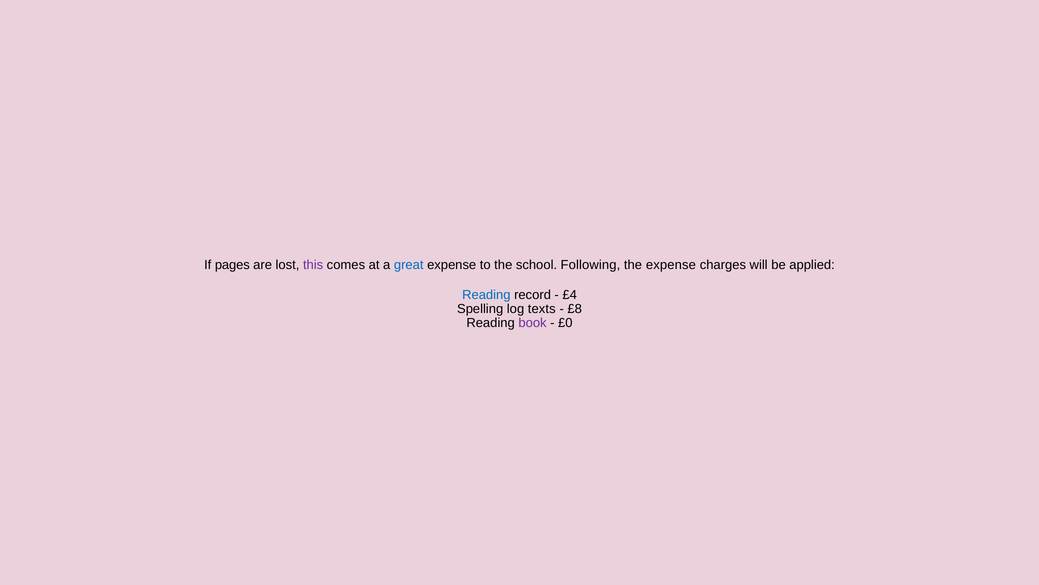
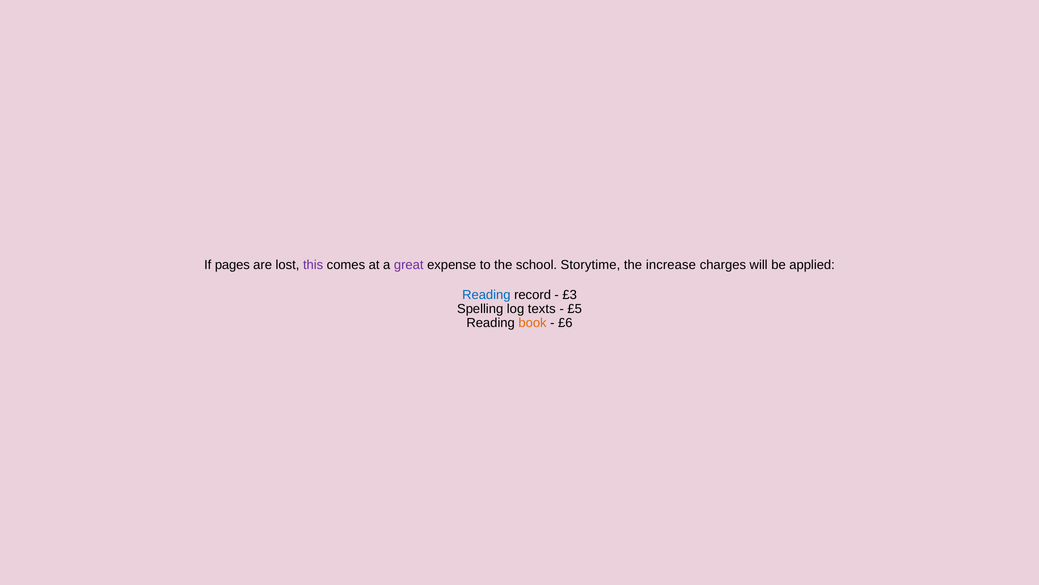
great colour: blue -> purple (409, 265)
Following: Following -> Storytime (590, 265)
the expense: expense -> increase (671, 265)
£4: £4 -> £3 (570, 295)
£8: £8 -> £5 (575, 309)
book colour: purple -> orange (533, 323)
£0: £0 -> £6 (565, 323)
